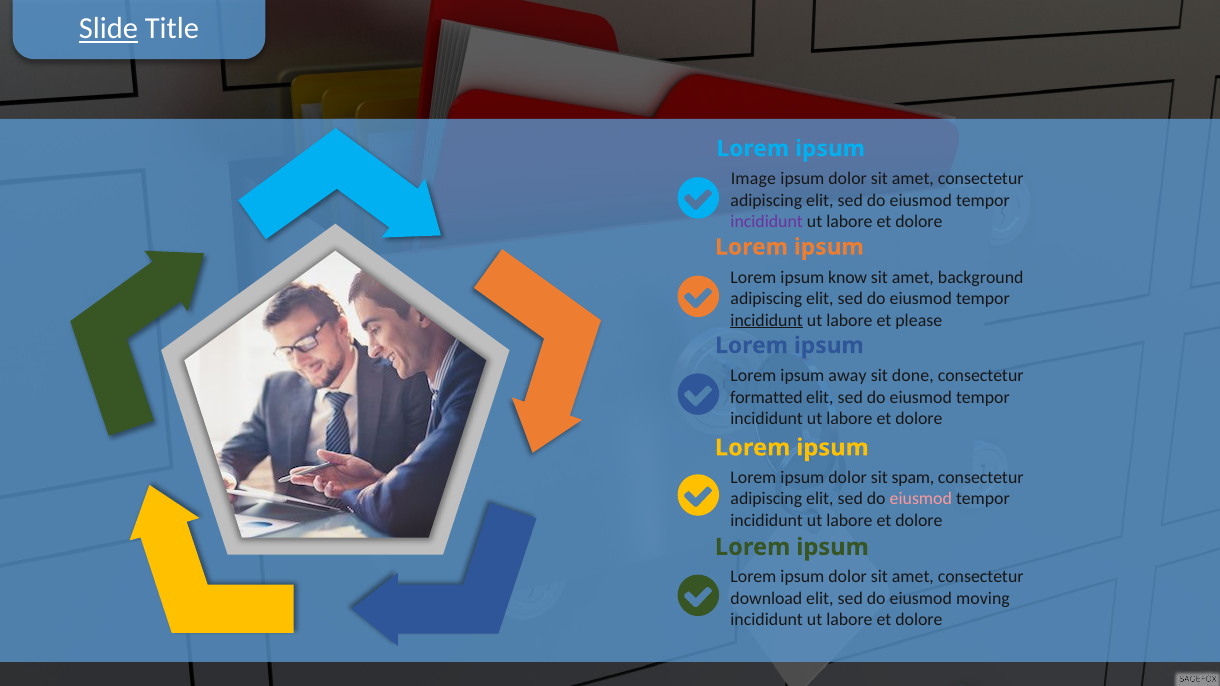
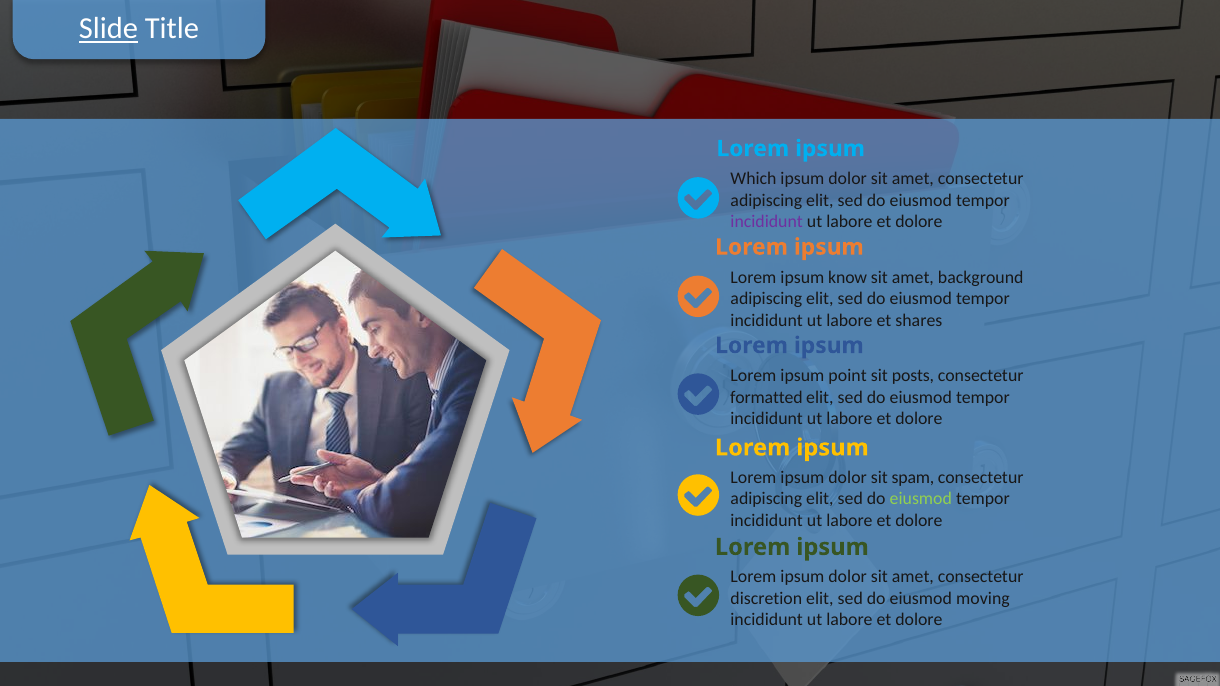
Image: Image -> Which (753, 179)
incididunt underline: present -> none (767, 320)
please: please -> shares (919, 320)
away: away -> point (848, 376)
done: done -> posts (913, 376)
eiusmod colour: pink -> light green (921, 499)
download: download -> discretion (766, 599)
